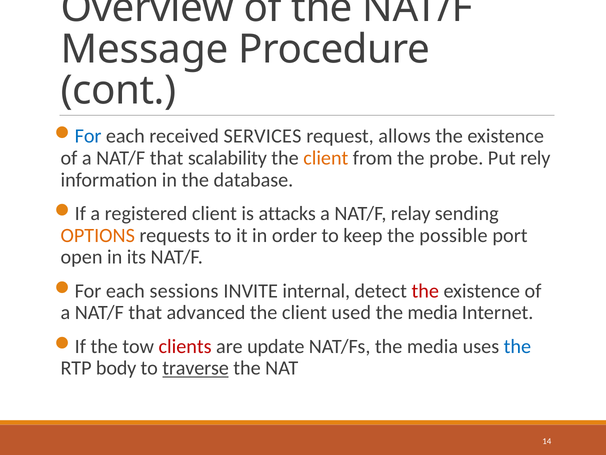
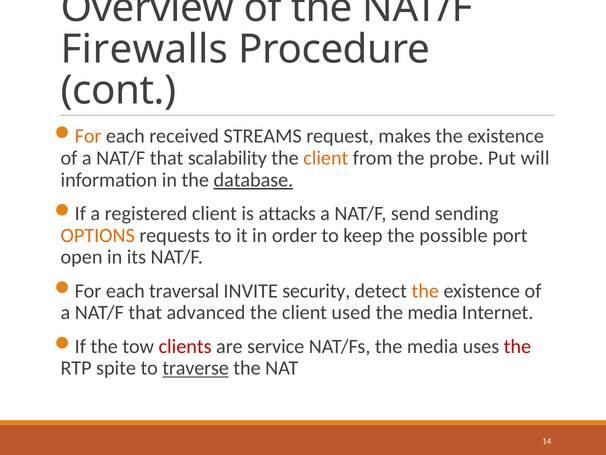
Message: Message -> Firewalls (144, 49)
For colour: blue -> orange (88, 136)
SERVICES: SERVICES -> STREAMS (263, 136)
allows: allows -> makes (405, 136)
rely: rely -> will (535, 158)
database underline: none -> present (253, 180)
relay: relay -> send (411, 213)
sessions: sessions -> traversal (184, 291)
internal: internal -> security (316, 291)
the colour: red -> orange (425, 291)
update: update -> service (276, 346)
the colour: blue -> red (517, 346)
body: body -> spite (116, 368)
